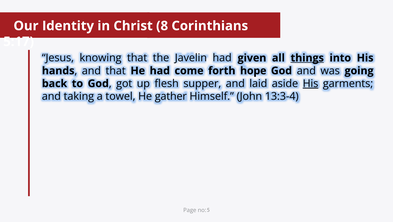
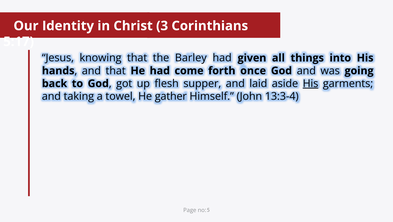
8: 8 -> 3 (162, 26)
Javelin: Javelin -> Barley (191, 58)
things underline: present -> none (307, 58)
hope: hope -> once (253, 71)
